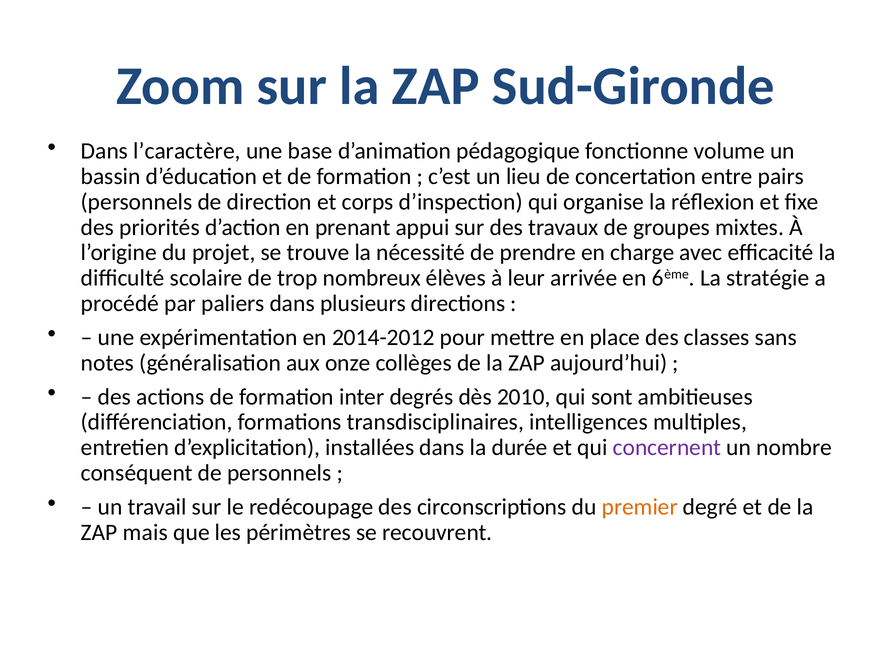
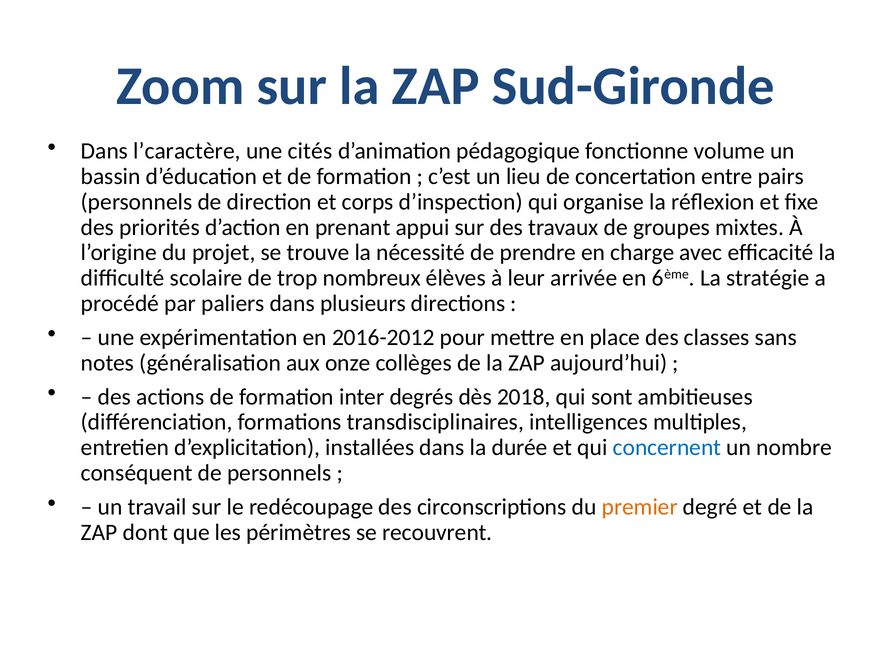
base: base -> cités (310, 151)
2014-2012: 2014-2012 -> 2016-2012 (383, 337)
2010: 2010 -> 2018 (524, 397)
concernent colour: purple -> blue (667, 448)
mais: mais -> dont (145, 532)
